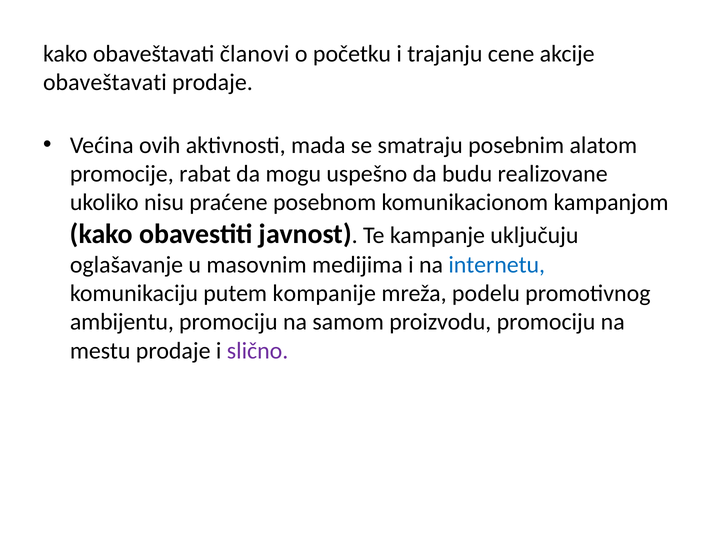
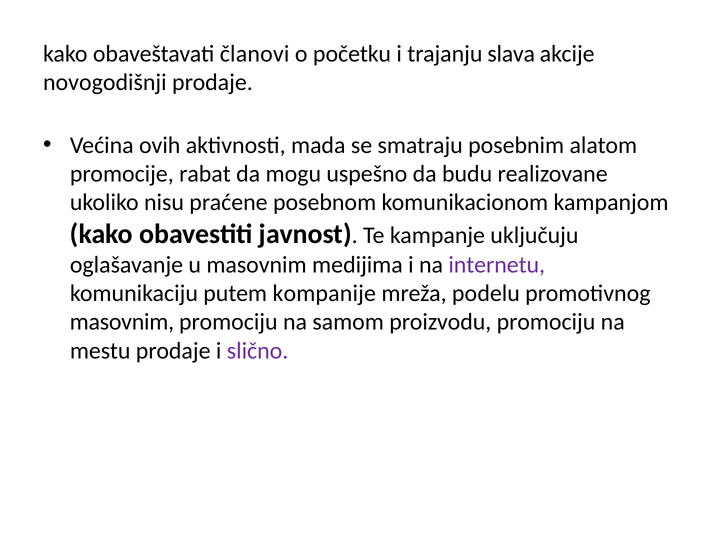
cene: cene -> slava (511, 54)
obaveštavati: obaveštavati -> novogodišnji (105, 82)
internetu colour: blue -> purple (497, 265)
ambijentu: ambijentu -> masovnim (122, 322)
